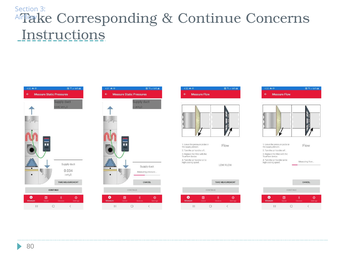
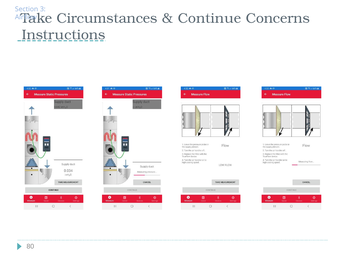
Corresponding: Corresponding -> Circumstances (107, 18)
